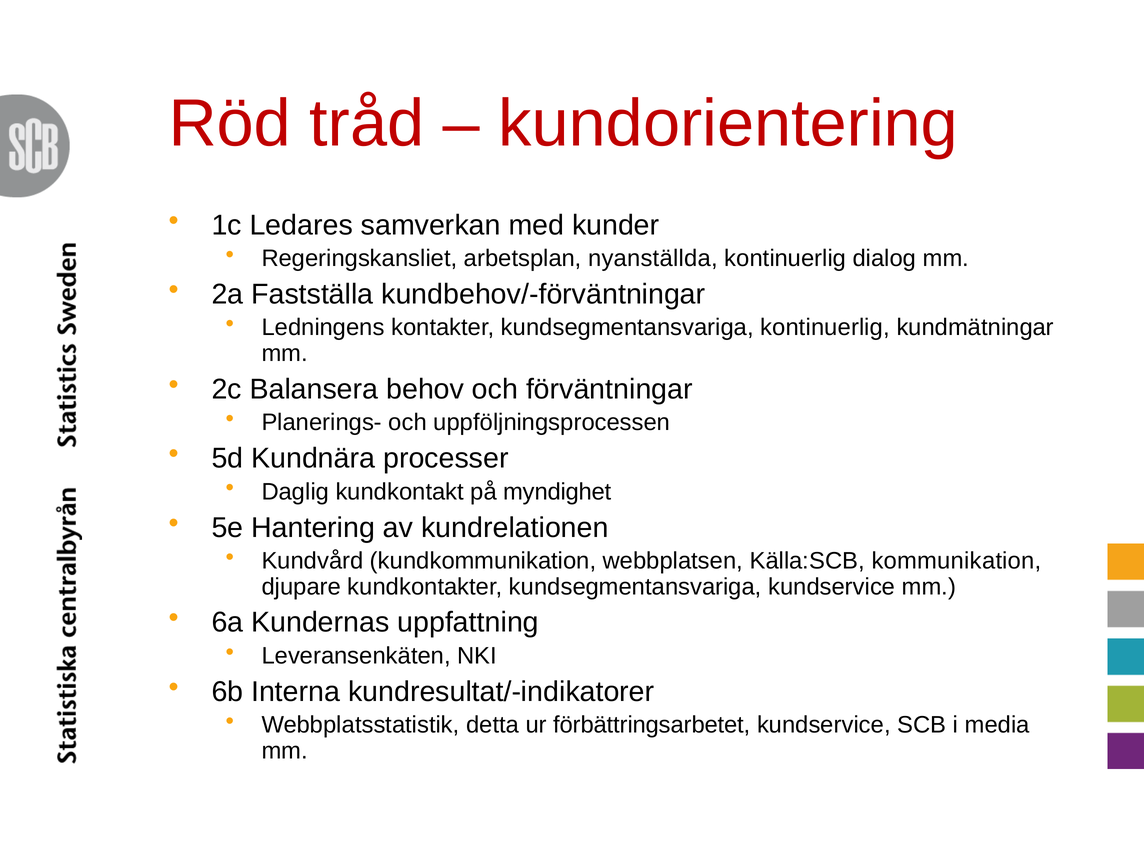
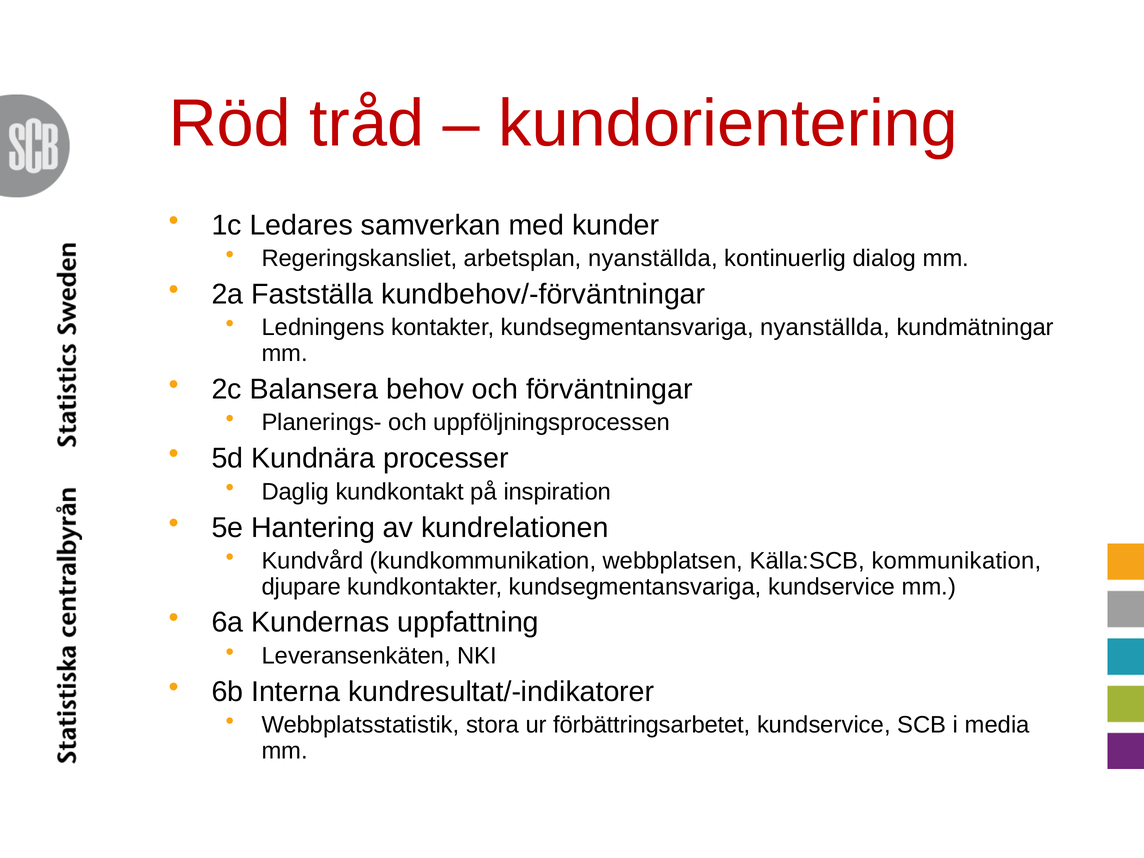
kundsegmentansvariga kontinuerlig: kontinuerlig -> nyanställda (825, 328)
myndighet: myndighet -> inspiration (557, 492)
detta: detta -> stora (493, 725)
